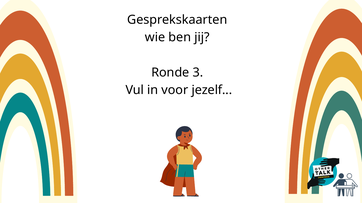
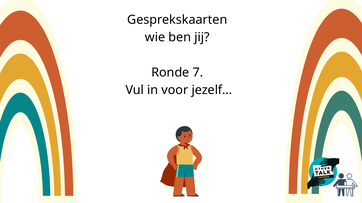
3: 3 -> 7 (198, 73)
